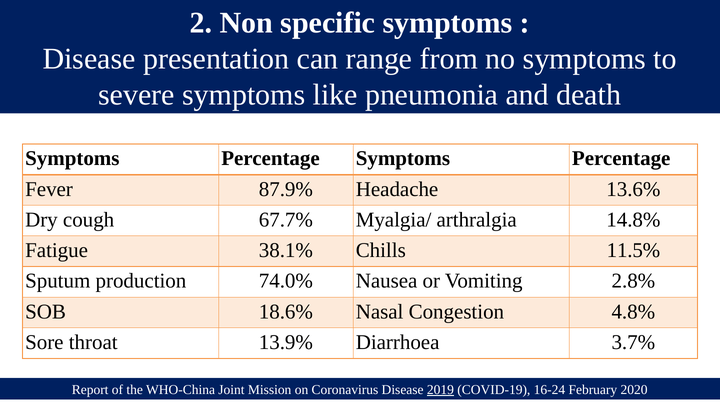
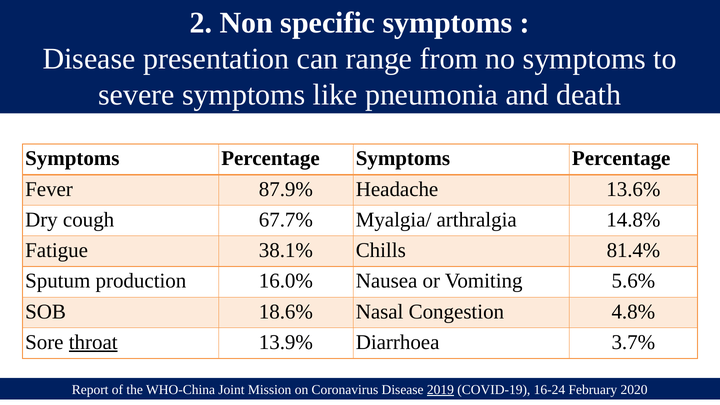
11.5%: 11.5% -> 81.4% (633, 250)
74.0%: 74.0% -> 16.0% (286, 281)
2.8%: 2.8% -> 5.6% (633, 281)
throat underline: none -> present (93, 342)
